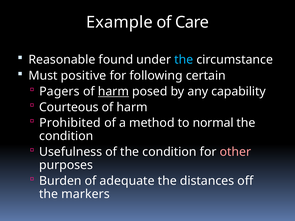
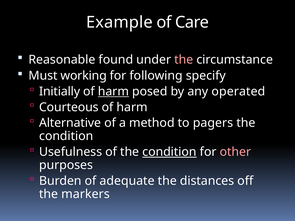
the colour: light blue -> pink (184, 60)
positive: positive -> working (84, 76)
certain: certain -> specify (206, 76)
Pagers: Pagers -> Initially (60, 92)
capability: capability -> operated (238, 92)
Prohibited: Prohibited -> Alternative (70, 123)
normal: normal -> pagers (213, 123)
condition underline: none -> present (169, 152)
